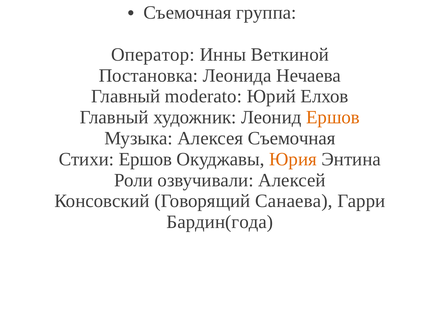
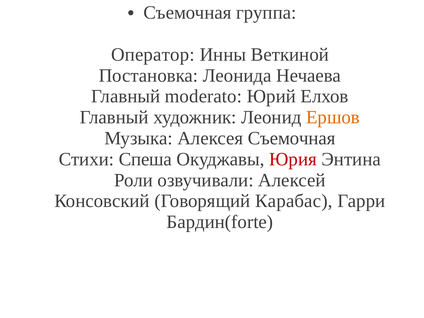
Стихи Ершов: Ершов -> Спеша (145, 159)
Юрия colour: orange -> red (293, 159)
Санаева: Санаева -> Карабас (294, 201)
Бардин(года: Бардин(года -> Бардин(forte (220, 222)
